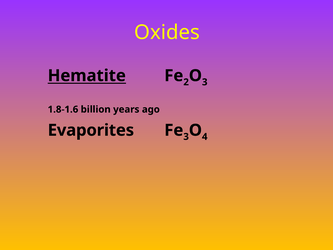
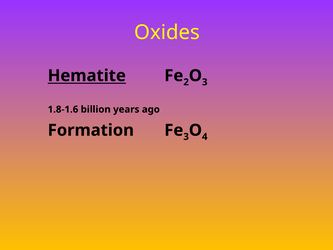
Evaporites: Evaporites -> Formation (91, 130)
